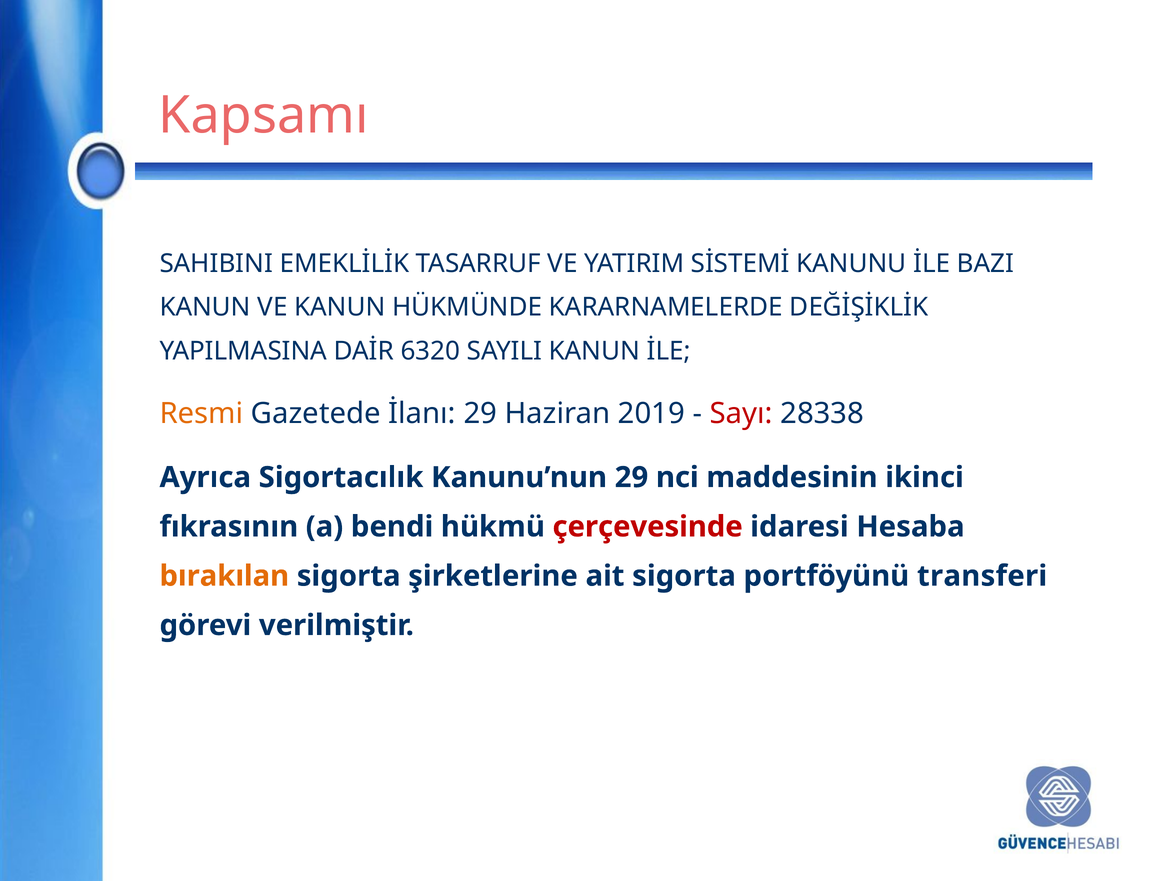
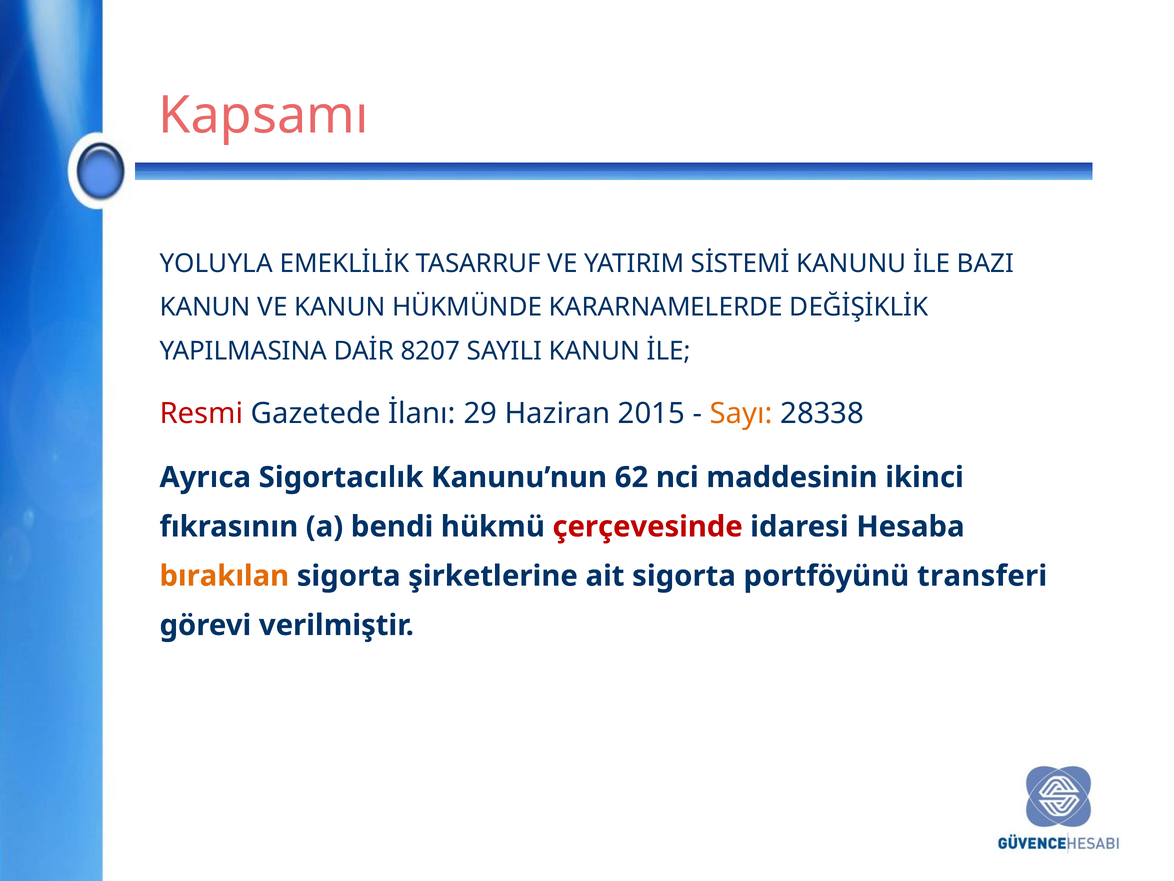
SAHIBINI: SAHIBINI -> YOLUYLA (216, 263)
6320: 6320 -> 8207 (430, 351)
Resmi colour: orange -> red (201, 413)
2019: 2019 -> 2015 (651, 413)
Sayı colour: red -> orange (741, 413)
Kanunu’nun 29: 29 -> 62 (631, 477)
